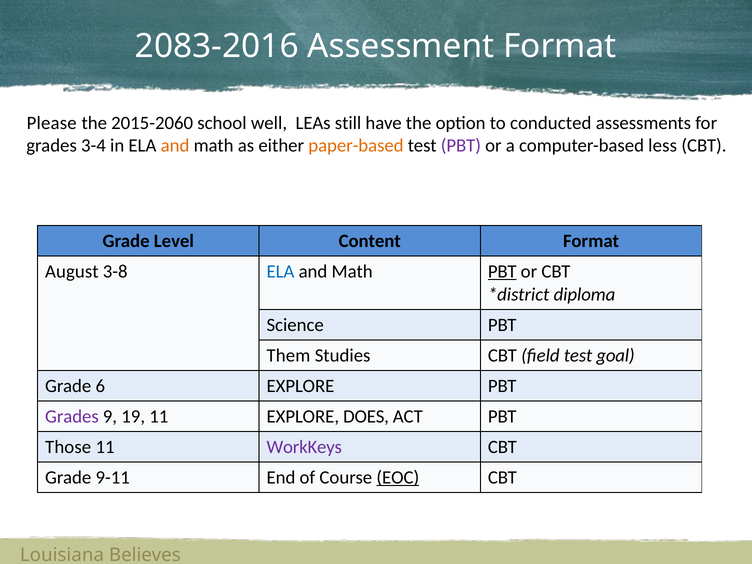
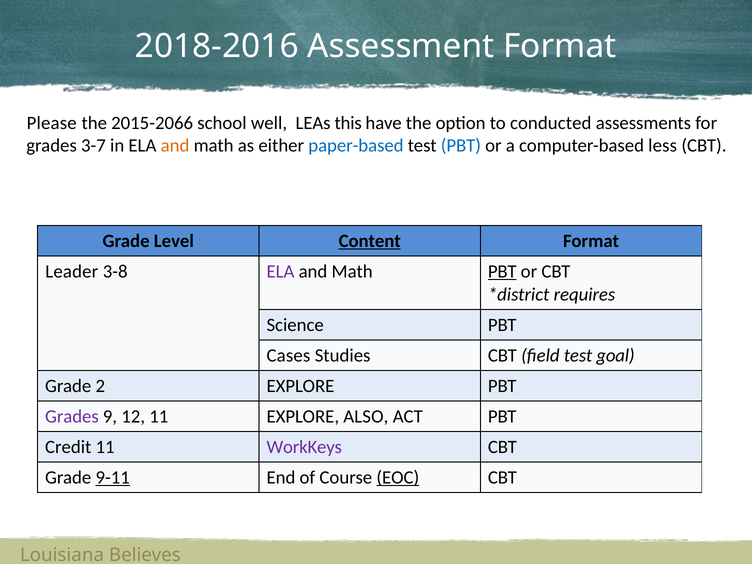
2083-2016: 2083-2016 -> 2018-2016 (217, 46)
2015-2060: 2015-2060 -> 2015-2066 (152, 123)
still: still -> this (348, 123)
3-4: 3-4 -> 3-7 (93, 145)
paper-based colour: orange -> blue (356, 145)
PBT colour: purple -> blue (461, 145)
Content underline: none -> present (370, 241)
August: August -> Leader (72, 272)
ELA colour: blue -> purple (280, 272)
diploma: diploma -> requires (584, 295)
Them: Them -> Cases (288, 355)
6: 6 -> 2 (100, 386)
19: 19 -> 12 (133, 416)
DOES: DOES -> ALSO (366, 416)
Those: Those -> Credit (68, 447)
9-11 underline: none -> present (113, 477)
